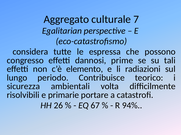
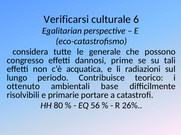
Aggregato: Aggregato -> Verificarsi (66, 19)
7: 7 -> 6 (136, 19)
espressa: espressa -> generale (105, 52)
elemento: elemento -> acquatica (85, 69)
sicurezza: sicurezza -> ottenuto (23, 87)
volta: volta -> base (110, 87)
26: 26 -> 80 (58, 106)
67: 67 -> 56 (95, 106)
94%: 94% -> 26% (132, 106)
